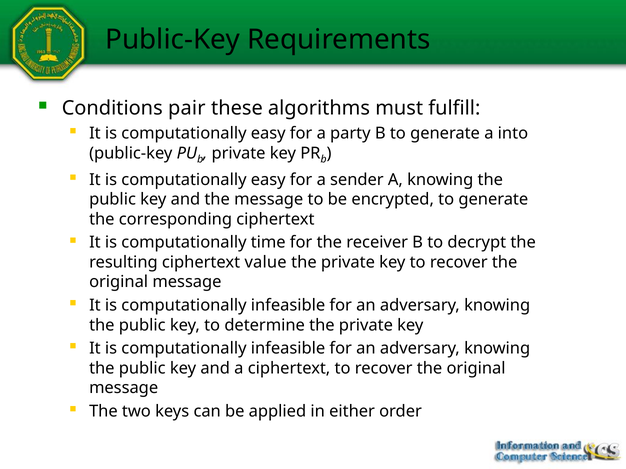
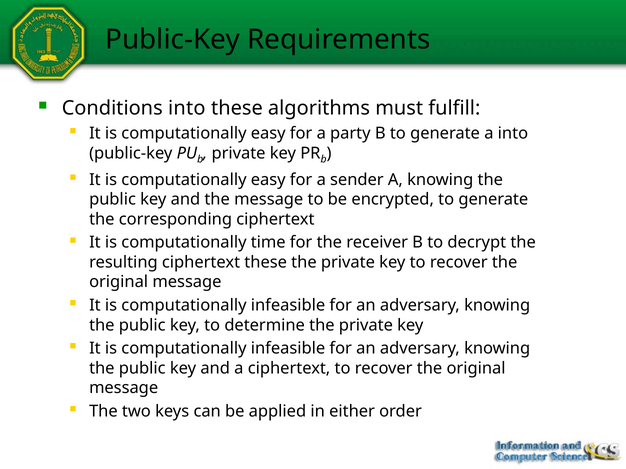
Conditions pair: pair -> into (187, 108)
ciphertext value: value -> these (266, 263)
